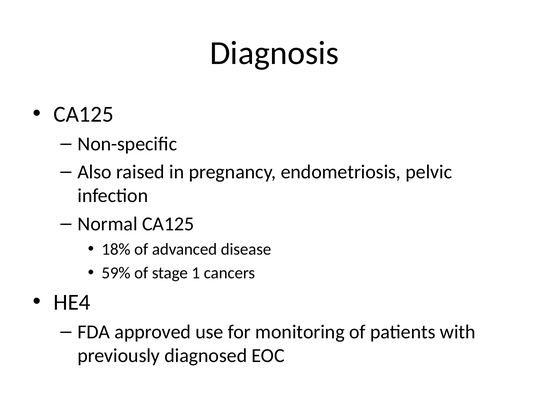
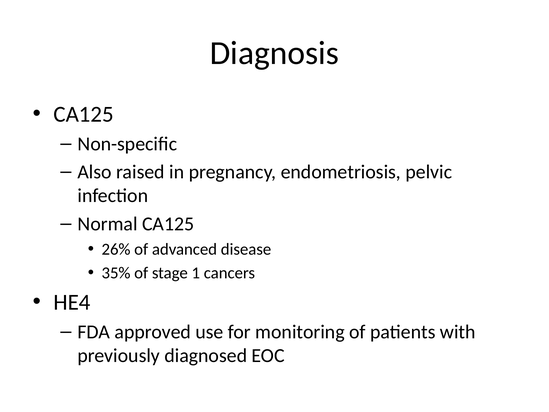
18%: 18% -> 26% (116, 249)
59%: 59% -> 35% (116, 273)
